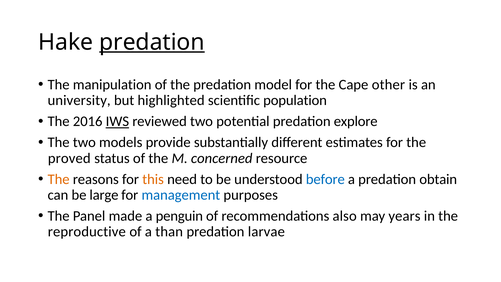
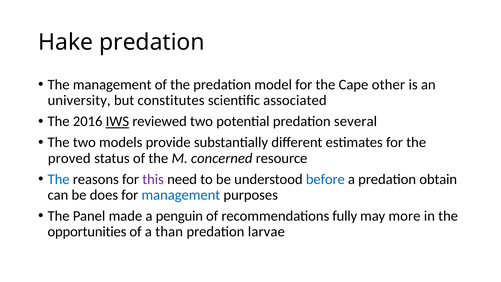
predation underline: present -> none (152, 42)
The manipulation: manipulation -> management (112, 85)
highlighted: highlighted -> constitutes (171, 100)
population: population -> associated (295, 100)
explore: explore -> several (356, 121)
The colour: orange -> blue (59, 179)
this colour: orange -> purple (153, 179)
large: large -> does (104, 195)
also: also -> fully (345, 216)
years: years -> more (404, 216)
reproductive: reproductive -> opportunities (87, 232)
